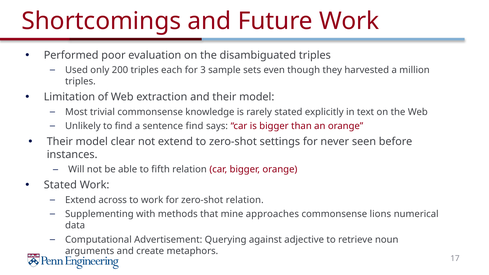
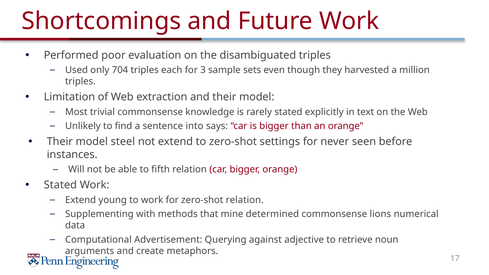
200: 200 -> 704 (120, 70)
sentence find: find -> into (195, 126)
clear: clear -> steel (123, 142)
across: across -> young (113, 200)
approaches: approaches -> determined (272, 214)
